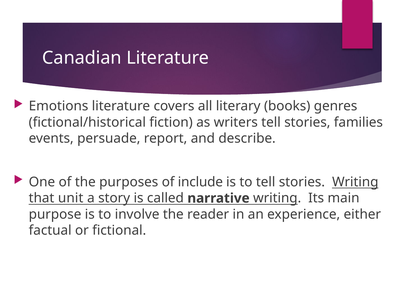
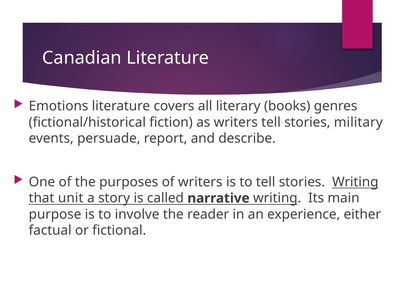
families: families -> military (358, 122)
of include: include -> writers (200, 182)
